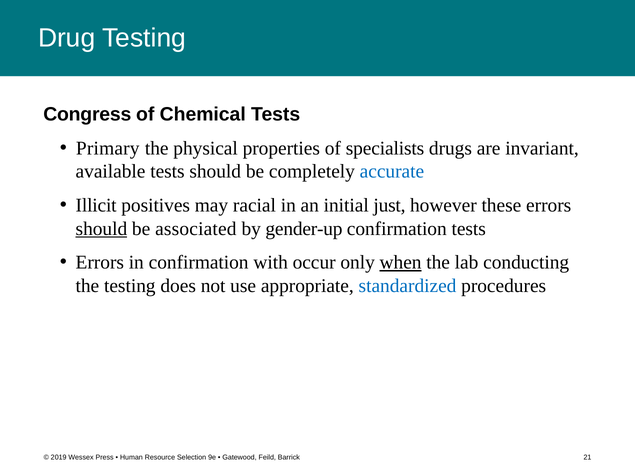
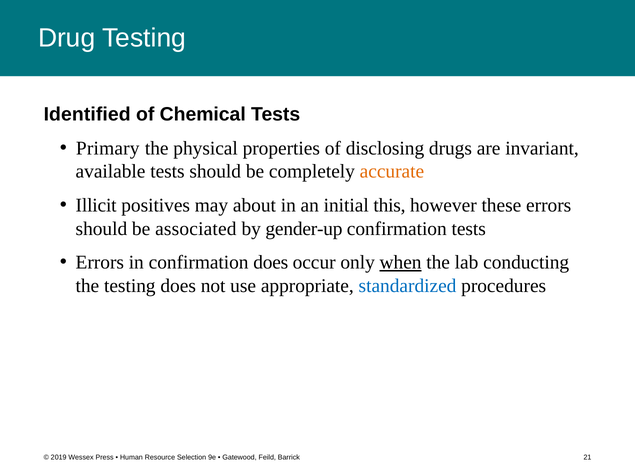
Congress: Congress -> Identified (87, 115)
specialists: specialists -> disclosing (385, 148)
accurate colour: blue -> orange (392, 172)
racial: racial -> about (254, 205)
just: just -> this (389, 205)
should underline: present -> none (101, 229)
confirmation with: with -> does (271, 263)
